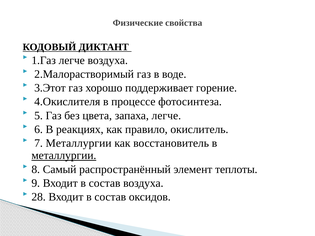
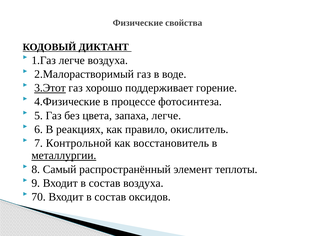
3.Этот underline: none -> present (50, 88)
4.Окислителя: 4.Окислителя -> 4.Физические (67, 102)
7 Металлургии: Металлургии -> Контрольной (79, 143)
28: 28 -> 70 (39, 197)
